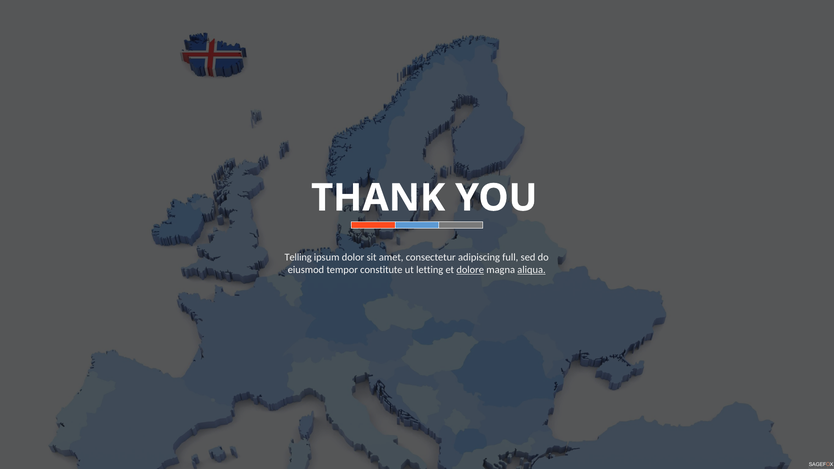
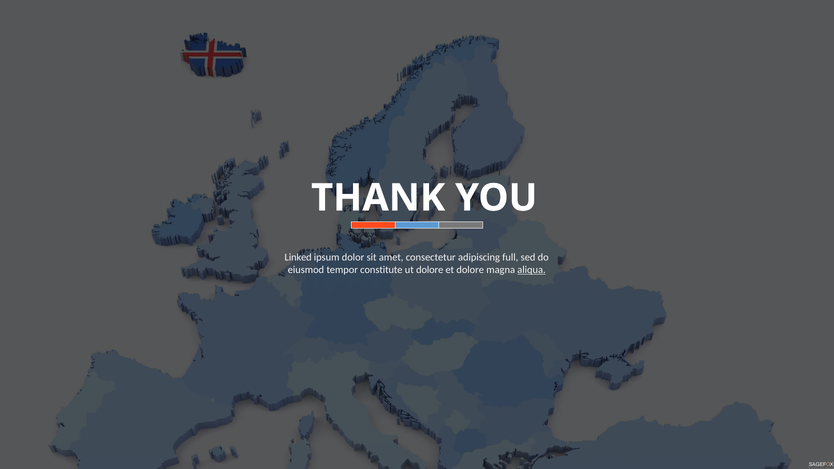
Telling: Telling -> Linked (298, 257)
ut letting: letting -> dolore (430, 270)
dolore underline: present -> none (470, 270)
